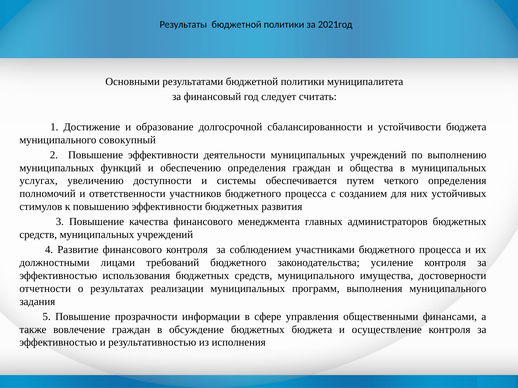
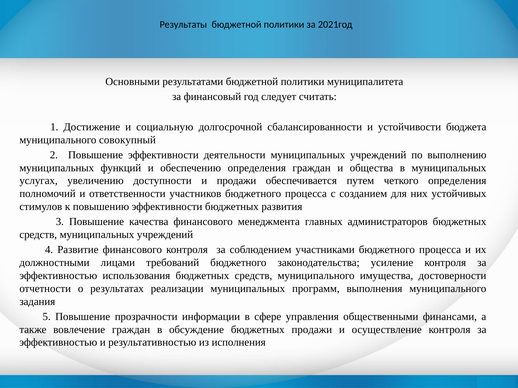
образование: образование -> социальную (165, 127)
и системы: системы -> продажи (237, 181)
бюджетных бюджета: бюджета -> продажи (312, 330)
